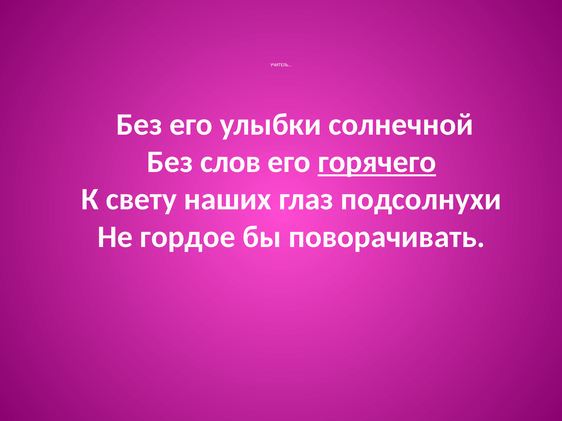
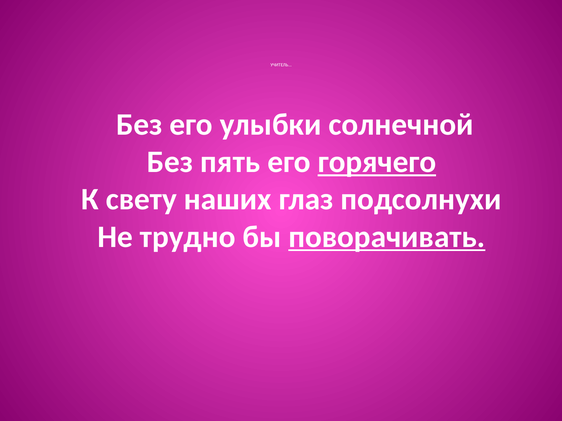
слов: слов -> пять (230, 162)
гордое: гордое -> трудно (188, 237)
поворачивать underline: none -> present (387, 237)
